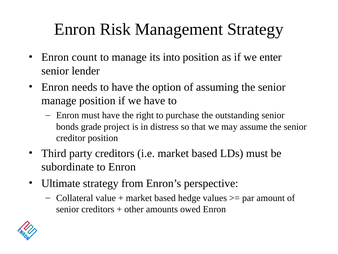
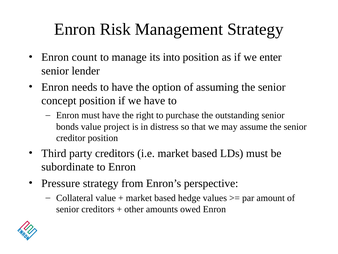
manage: manage -> concept (59, 101)
bonds grade: grade -> value (91, 126)
Ultimate: Ultimate -> Pressure (61, 183)
